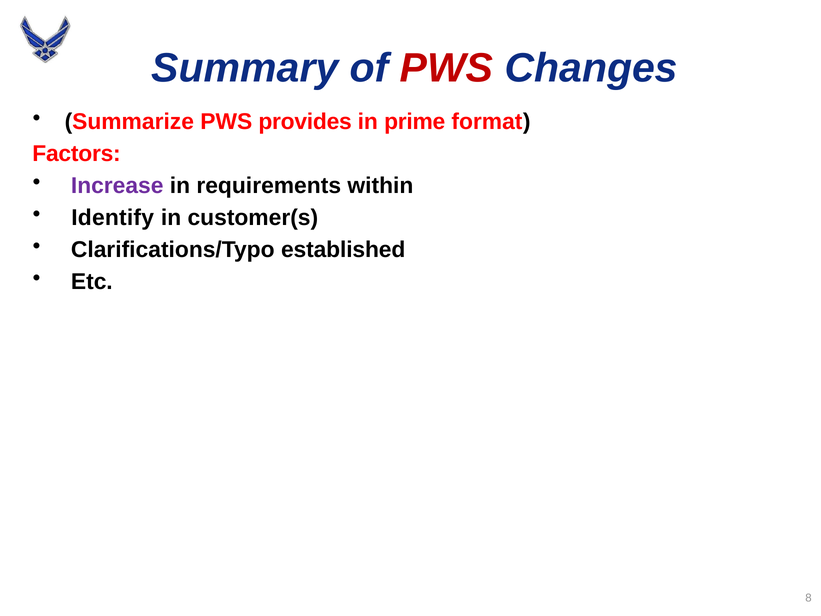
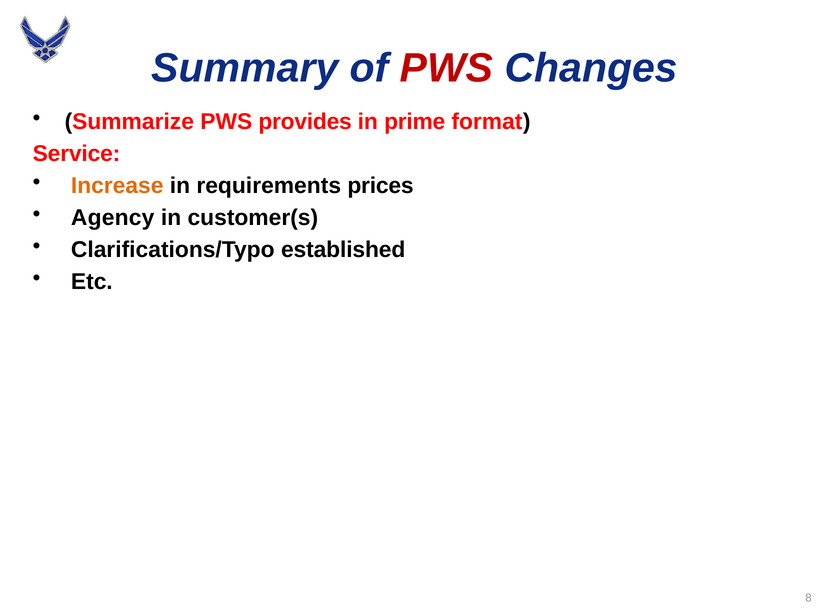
Factors: Factors -> Service (76, 154)
Increase colour: purple -> orange (117, 186)
within: within -> prices (380, 186)
Identify: Identify -> Agency (113, 218)
